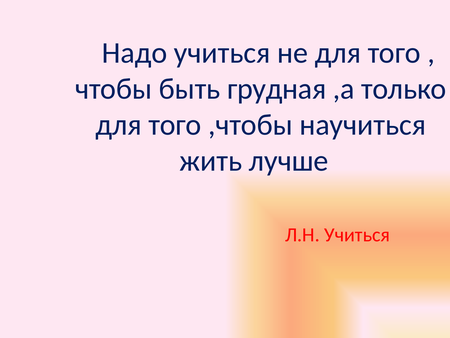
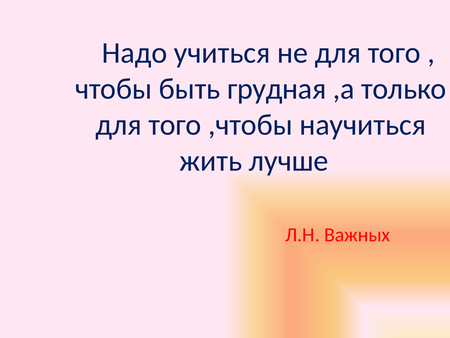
Л.Н Учиться: Учиться -> Важных (357, 234)
